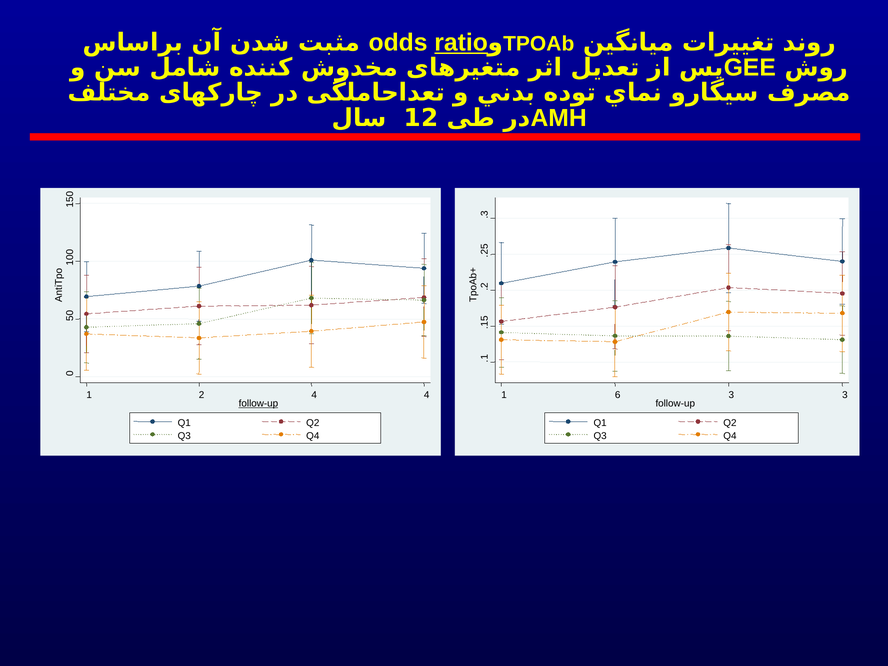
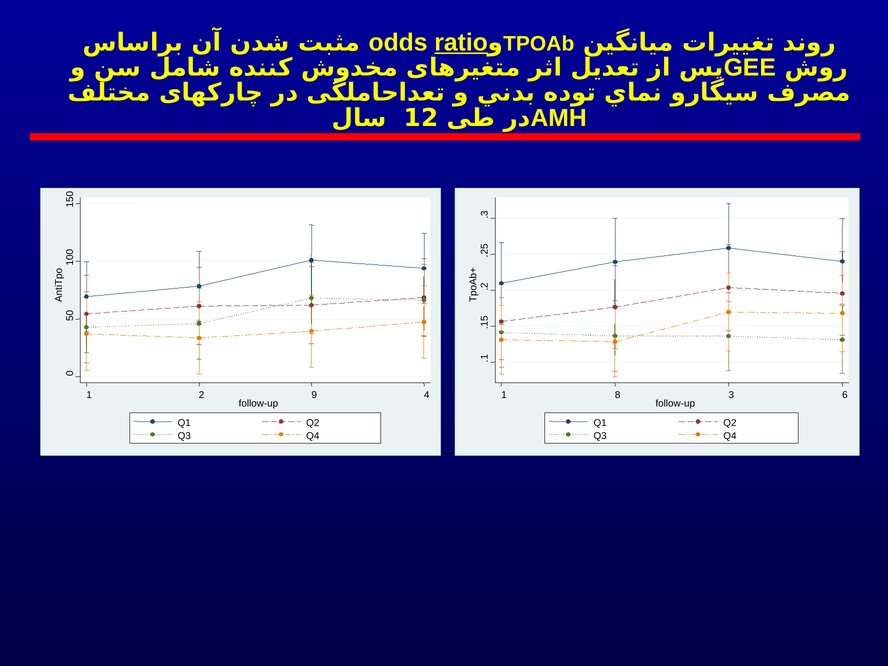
2 4: 4 -> 9 (314, 395)
6: 6 -> 8 (618, 395)
3 3: 3 -> 6 (845, 395)
follow-up underline: present -> none (258, 404)
